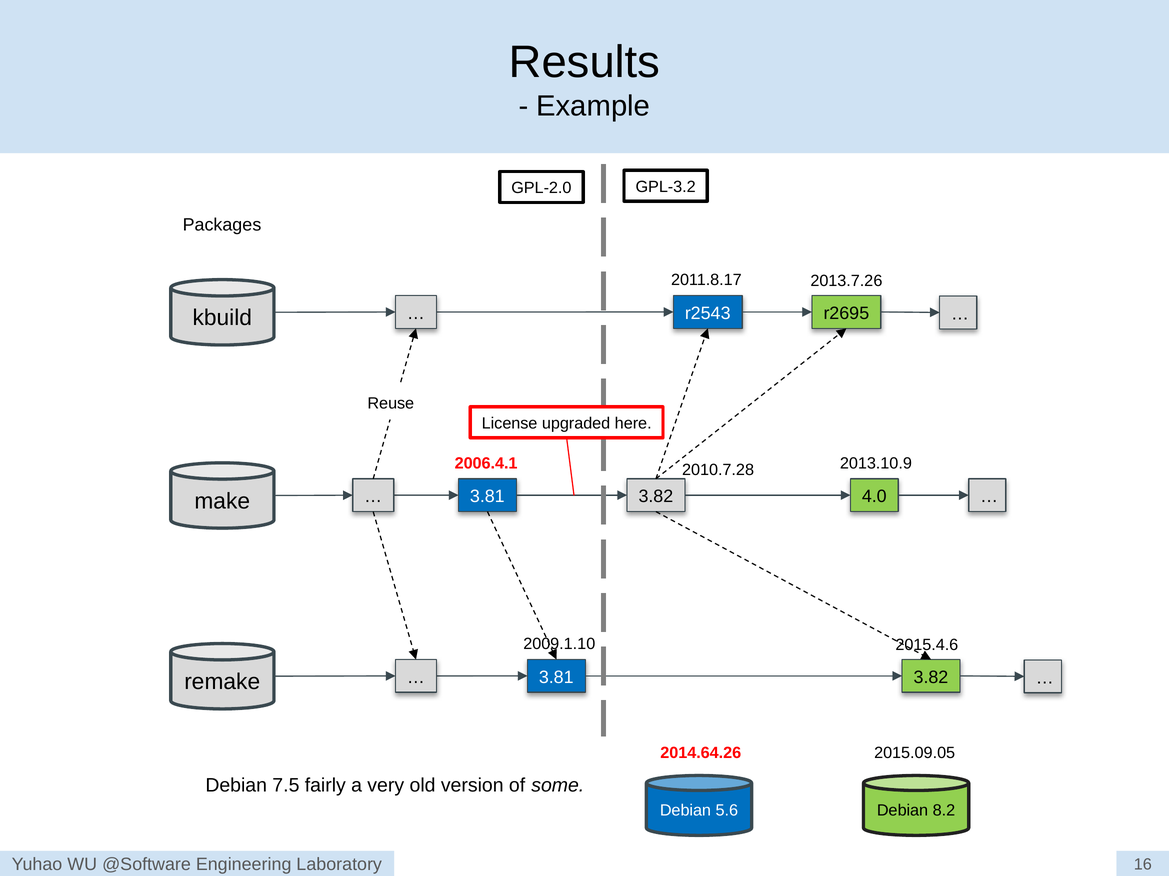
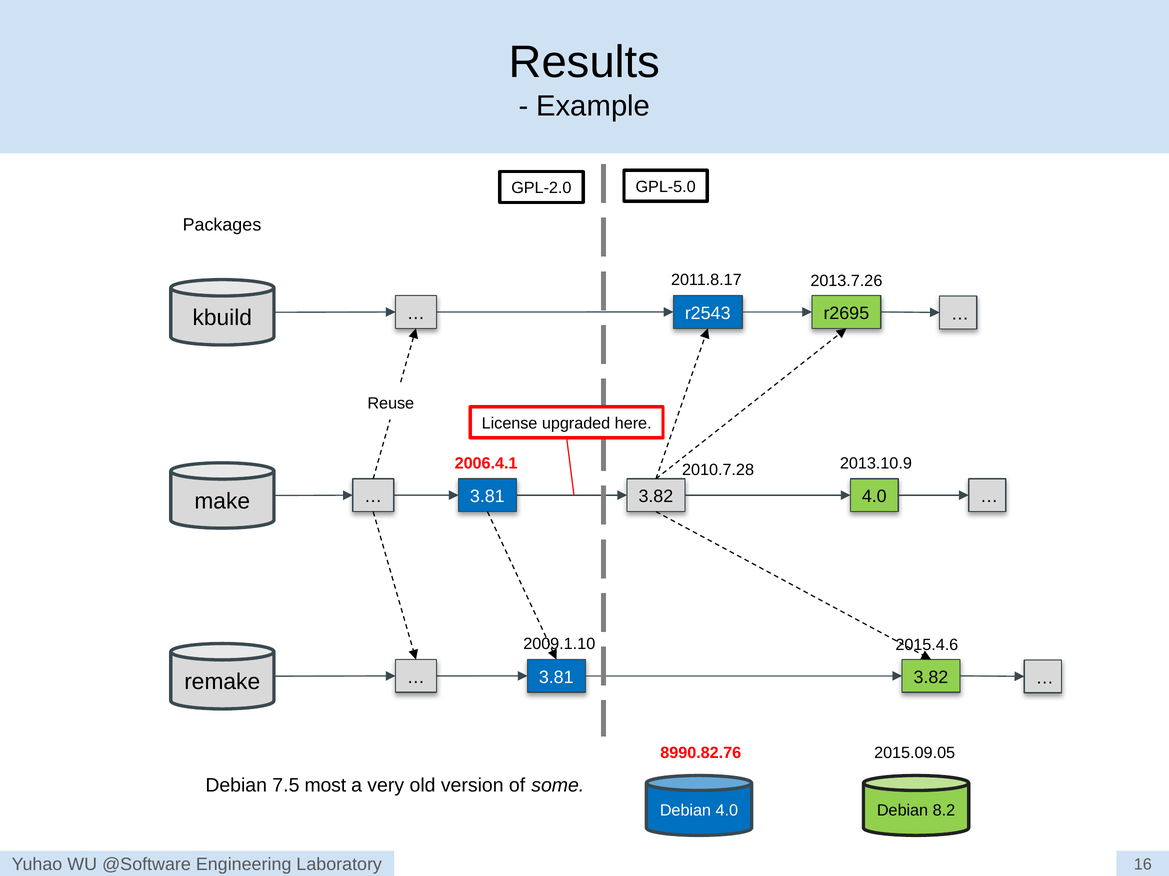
GPL-3.2: GPL-3.2 -> GPL-5.0 (666, 187)
2014.64.26: 2014.64.26 -> 8990.82.76 (701, 754)
fairly: fairly -> most (325, 786)
Debian 5.6: 5.6 -> 4.0 (727, 811)
